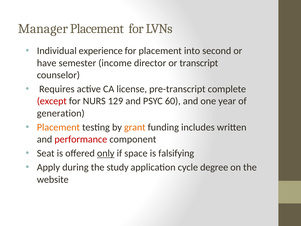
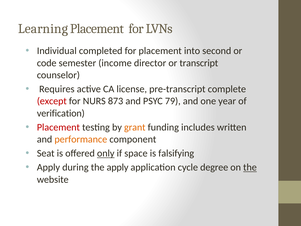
Manager: Manager -> Learning (43, 29)
experience: experience -> completed (101, 51)
have: have -> code (47, 63)
129: 129 -> 873 (116, 101)
60: 60 -> 79 (173, 101)
generation: generation -> verification (61, 113)
Placement colour: orange -> red (58, 127)
performance colour: red -> orange (81, 139)
the study: study -> apply (118, 167)
the underline: none -> present (250, 167)
